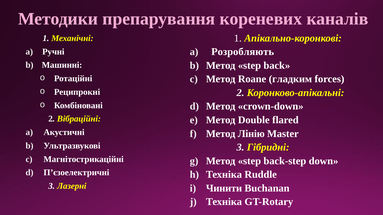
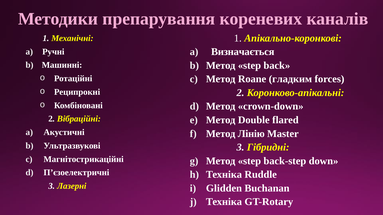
Розробляють: Розробляють -> Визначається (243, 52)
Чинити: Чинити -> Glidden (224, 189)
